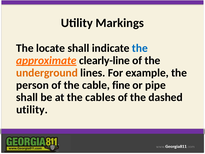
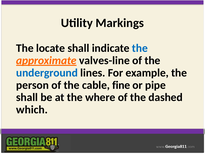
clearly-line: clearly-line -> valves-line (104, 60)
underground colour: orange -> blue (47, 73)
cables: cables -> where (100, 97)
utility: utility -> which (32, 110)
